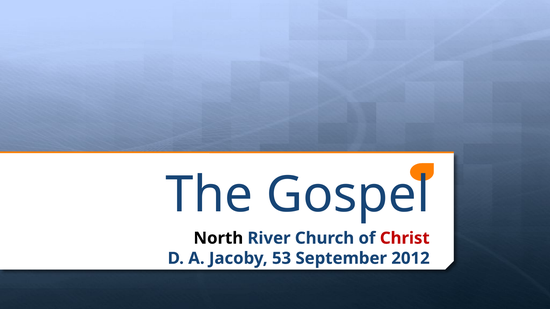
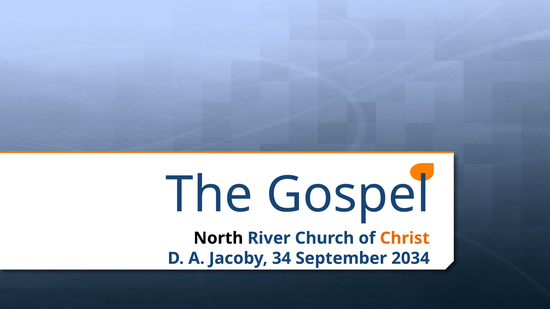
Christ colour: red -> orange (405, 238)
53: 53 -> 34 (282, 259)
2012: 2012 -> 2034 (411, 259)
